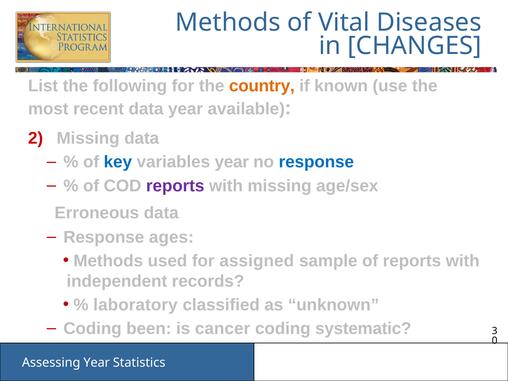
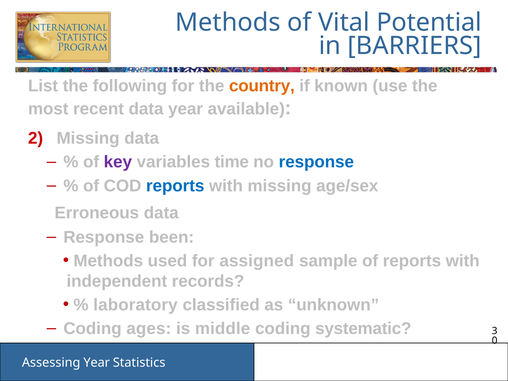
Diseases: Diseases -> Potential (429, 22)
CHANGES: CHANGES -> BARRIERS (415, 46)
key colour: blue -> purple (118, 162)
variables year: year -> time (232, 162)
reports colour: purple -> blue (175, 186)
ages: ages -> been (172, 237)
been: been -> ages (149, 329)
cancer: cancer -> middle (223, 329)
